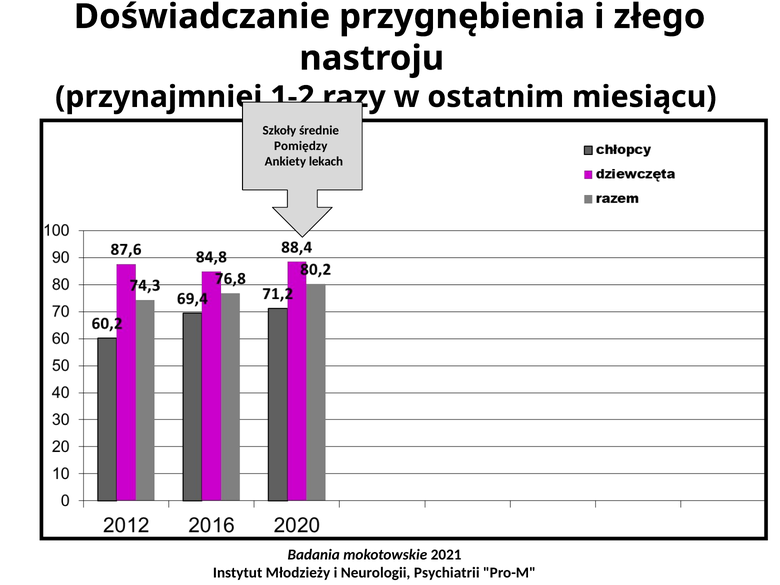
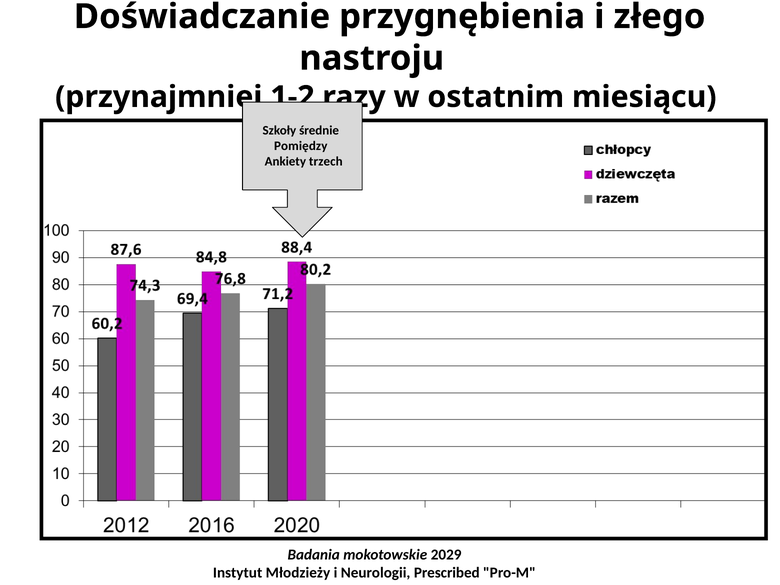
lekach: lekach -> trzech (326, 161)
2021: 2021 -> 2029 (446, 555)
Psychiatrii: Psychiatrii -> Prescribed (447, 573)
